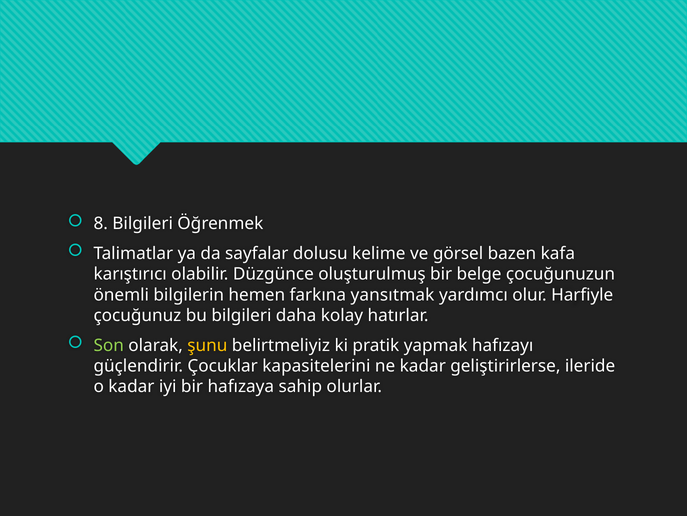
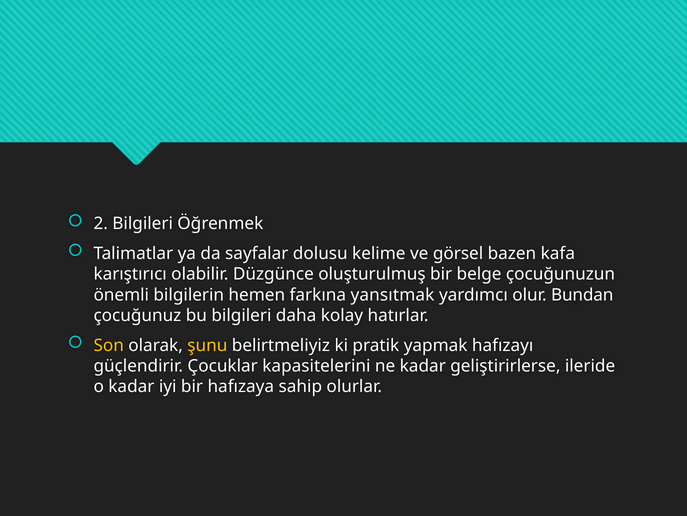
8: 8 -> 2 (101, 223)
Harfiyle: Harfiyle -> Bundan (582, 294)
Son colour: light green -> yellow (109, 345)
